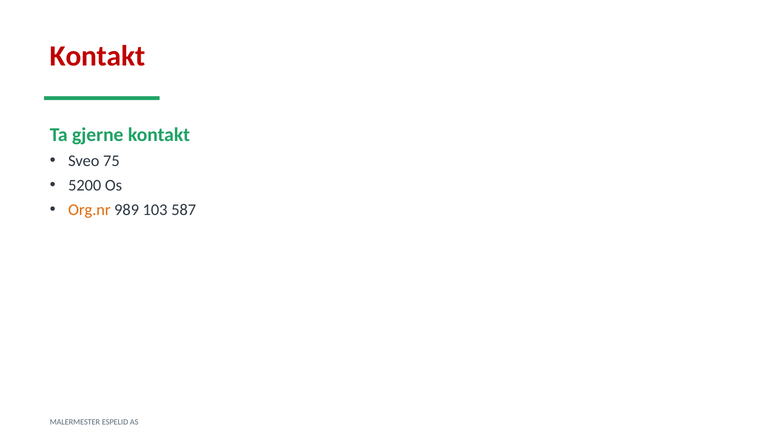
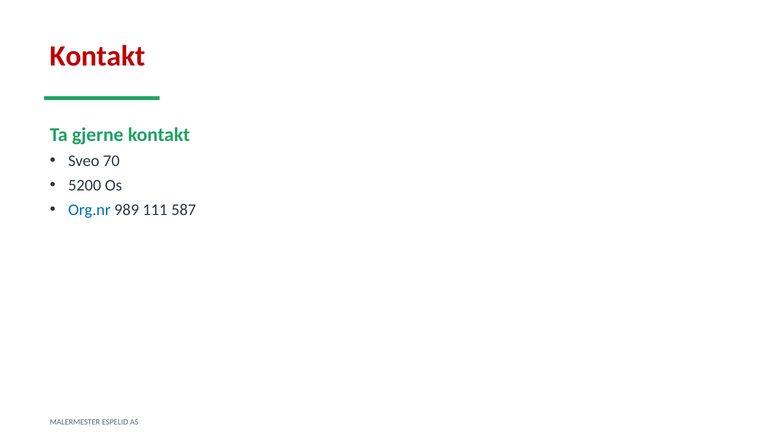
75: 75 -> 70 (111, 161)
Org.nr colour: orange -> blue (89, 210)
103: 103 -> 111 (155, 210)
